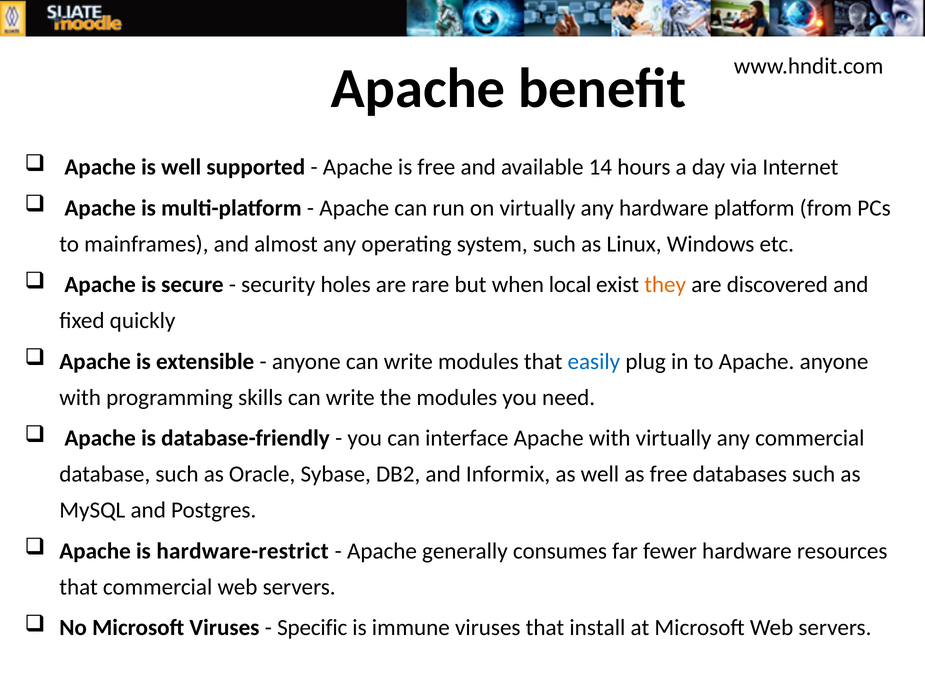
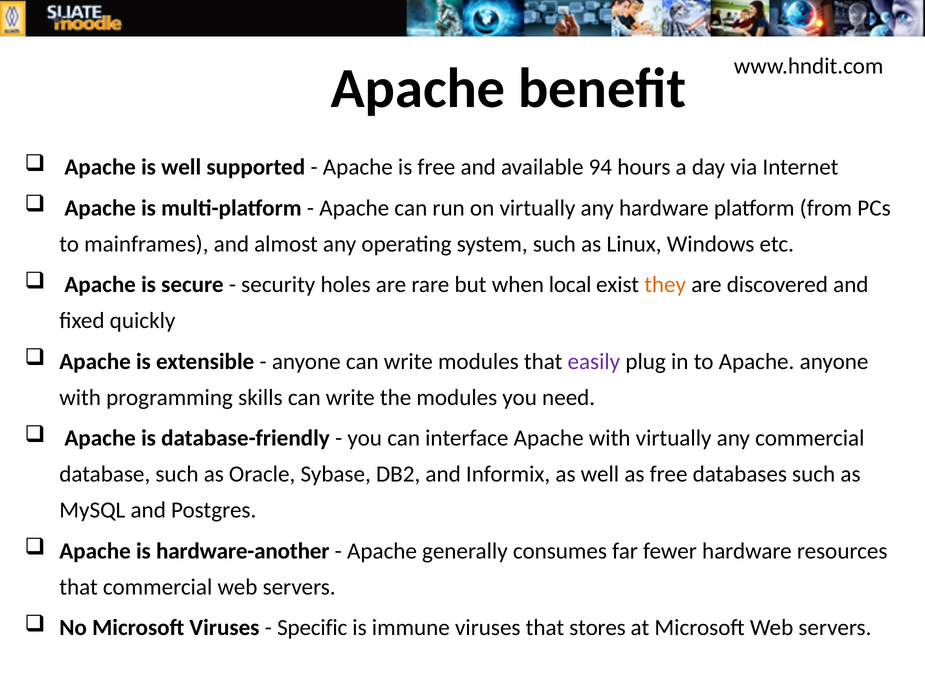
14: 14 -> 94 (600, 167)
easily colour: blue -> purple (594, 361)
hardware-restrict: hardware-restrict -> hardware-another (243, 551)
install: install -> stores (598, 628)
